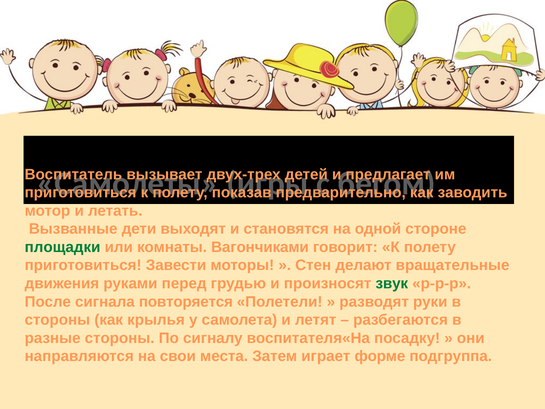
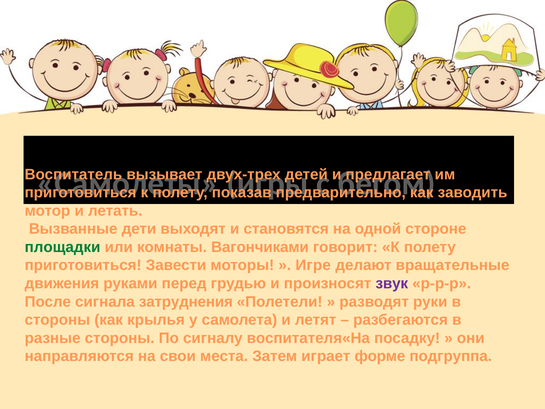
Стен: Стен -> Игре (313, 265)
звук colour: green -> purple (392, 283)
повторяется: повторяется -> затруднения (186, 302)
